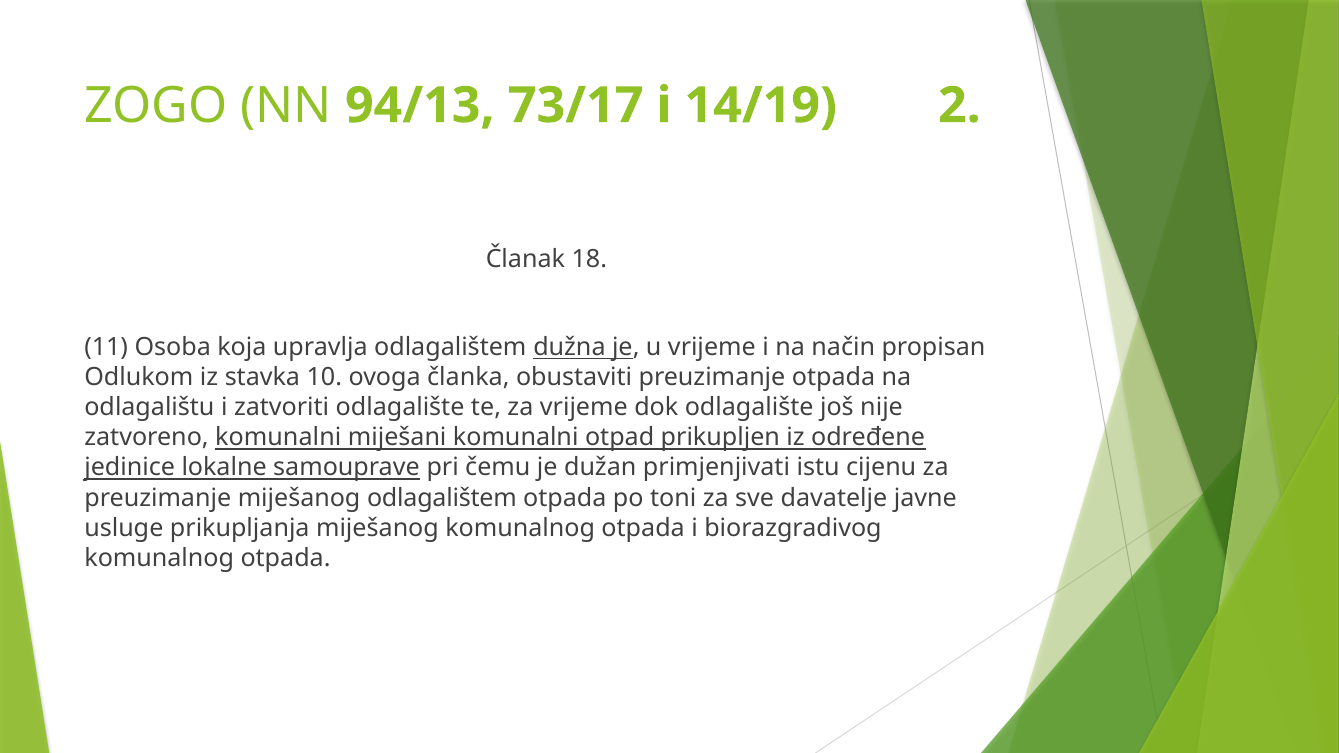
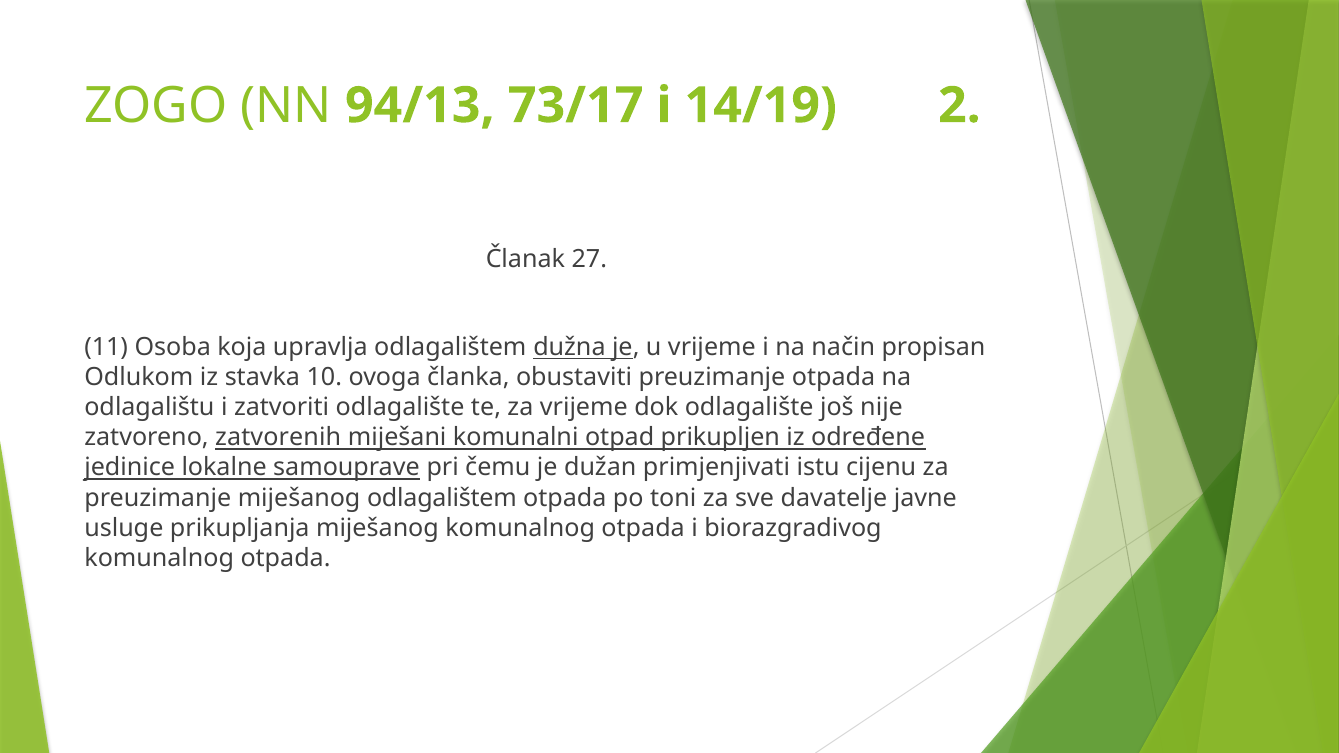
18: 18 -> 27 (589, 259)
zatvoreno komunalni: komunalni -> zatvorenih (278, 438)
